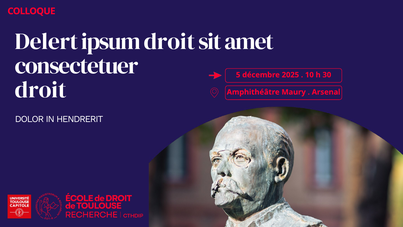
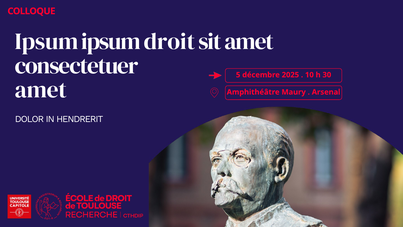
Delert: Delert -> Ipsum (47, 42)
droit: droit -> amet (41, 90)
